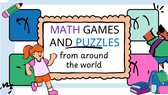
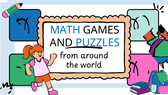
MATH colour: purple -> blue (65, 30)
